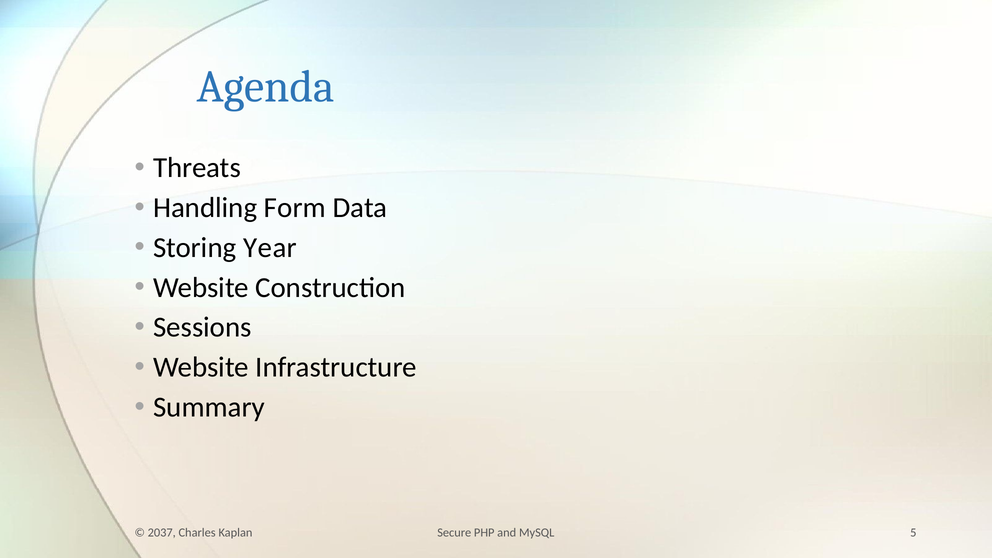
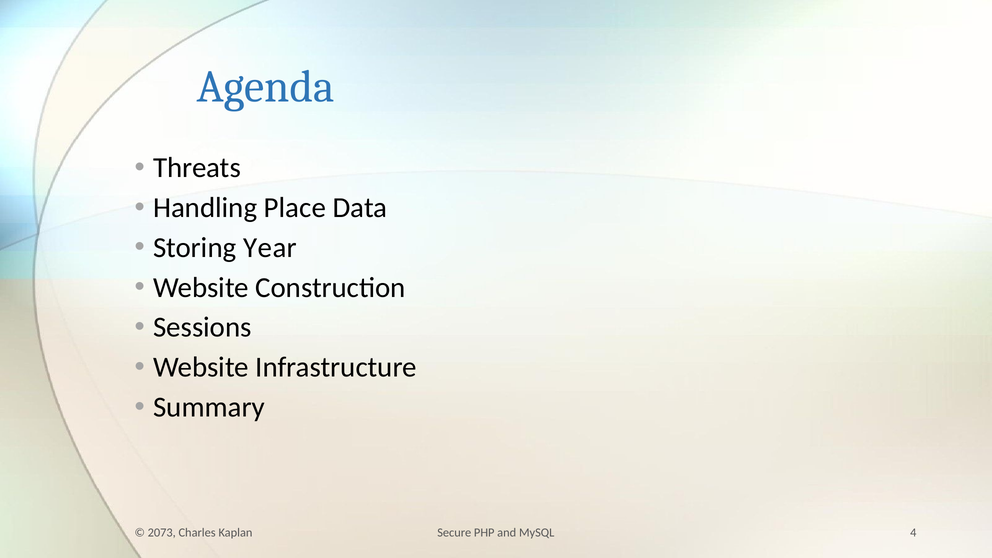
Form: Form -> Place (295, 208)
5: 5 -> 4 (913, 533)
2037: 2037 -> 2073 (162, 533)
